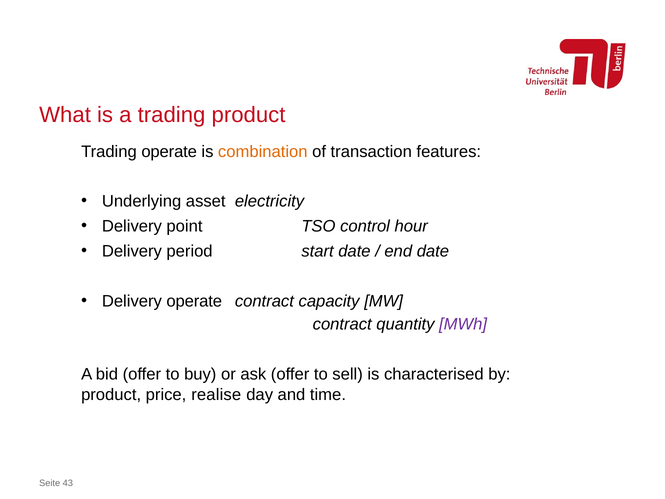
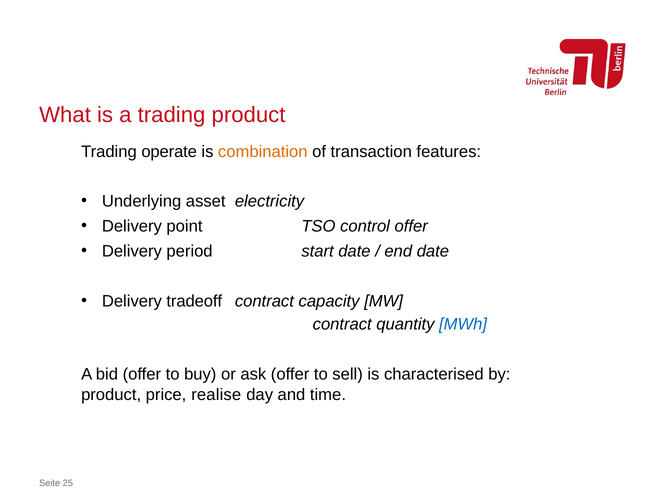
control hour: hour -> offer (411, 226)
Delivery operate: operate -> tradeoff (194, 301)
MWh colour: purple -> blue (463, 324)
43: 43 -> 25 (68, 483)
